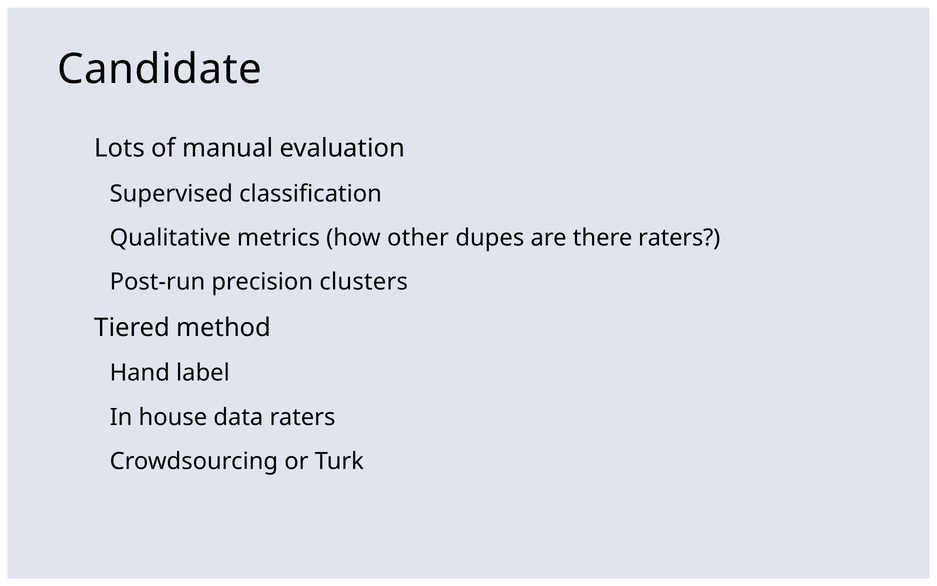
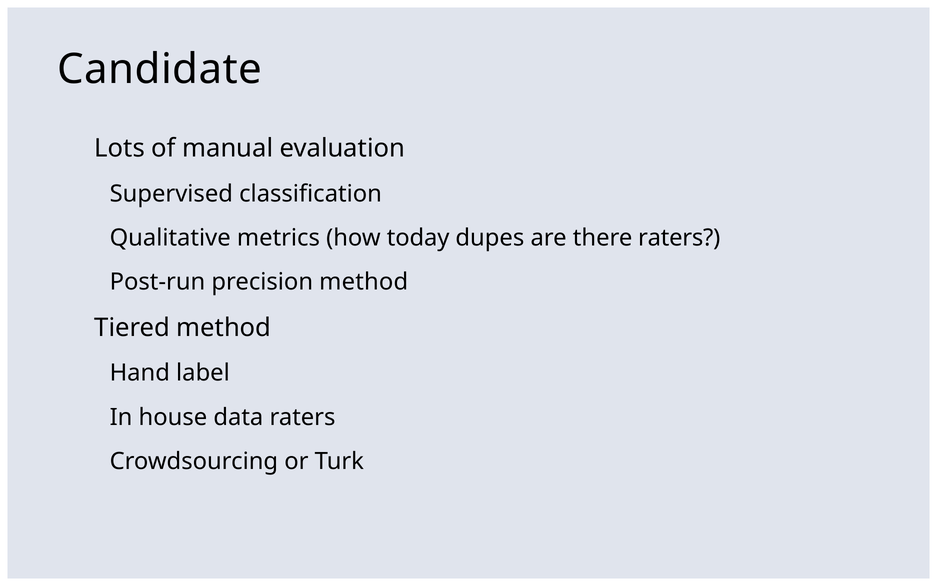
other: other -> today (418, 238)
precision clusters: clusters -> method (364, 282)
